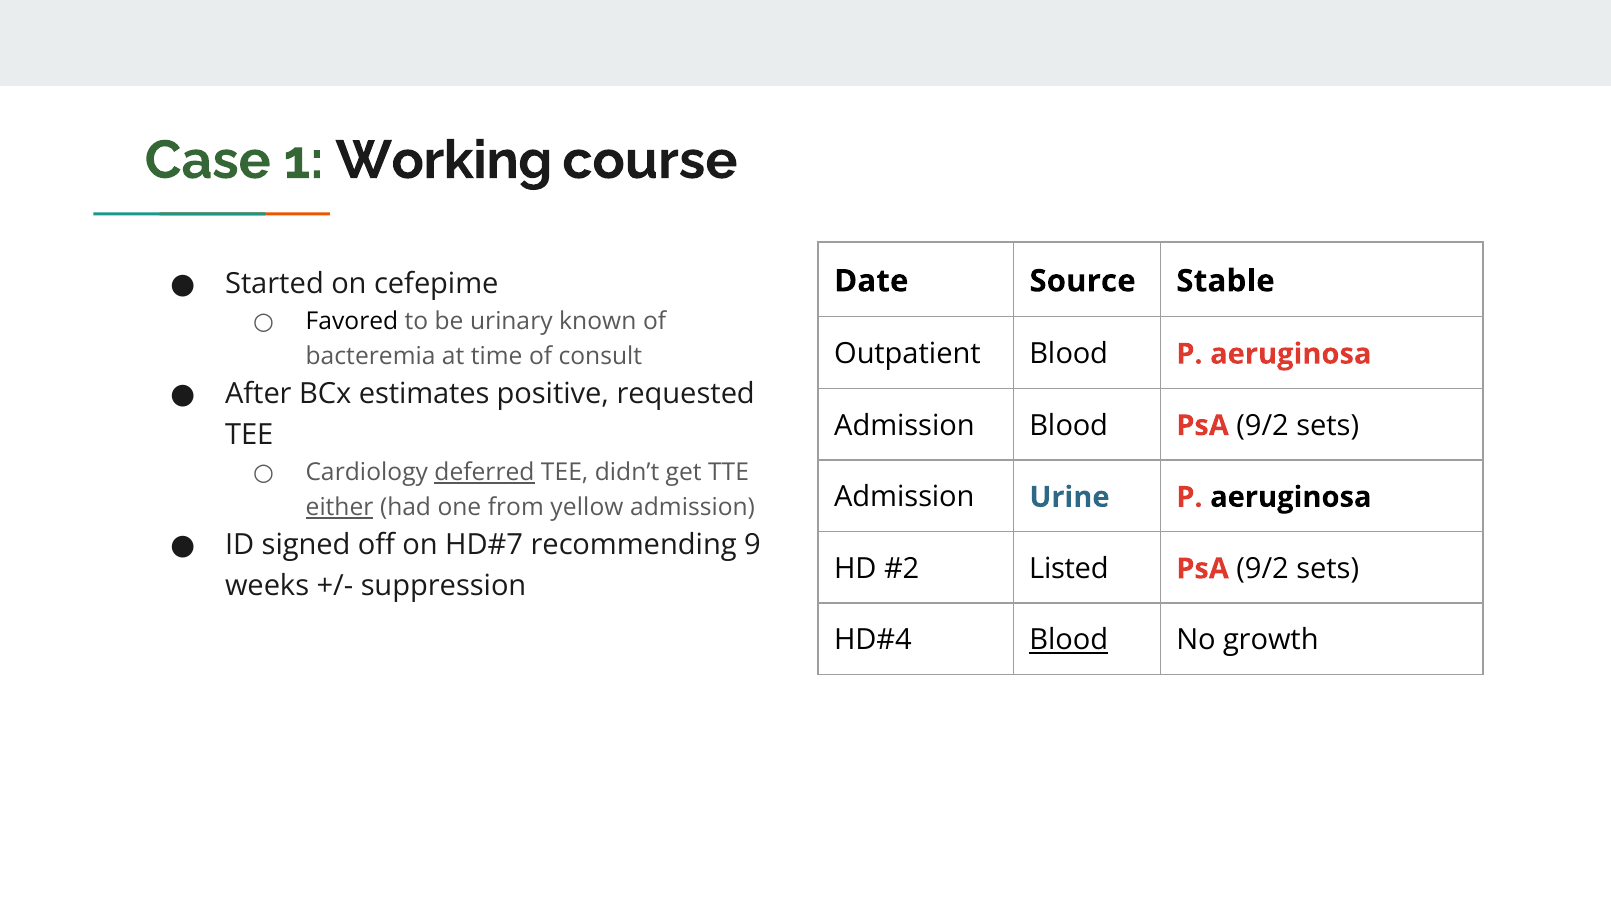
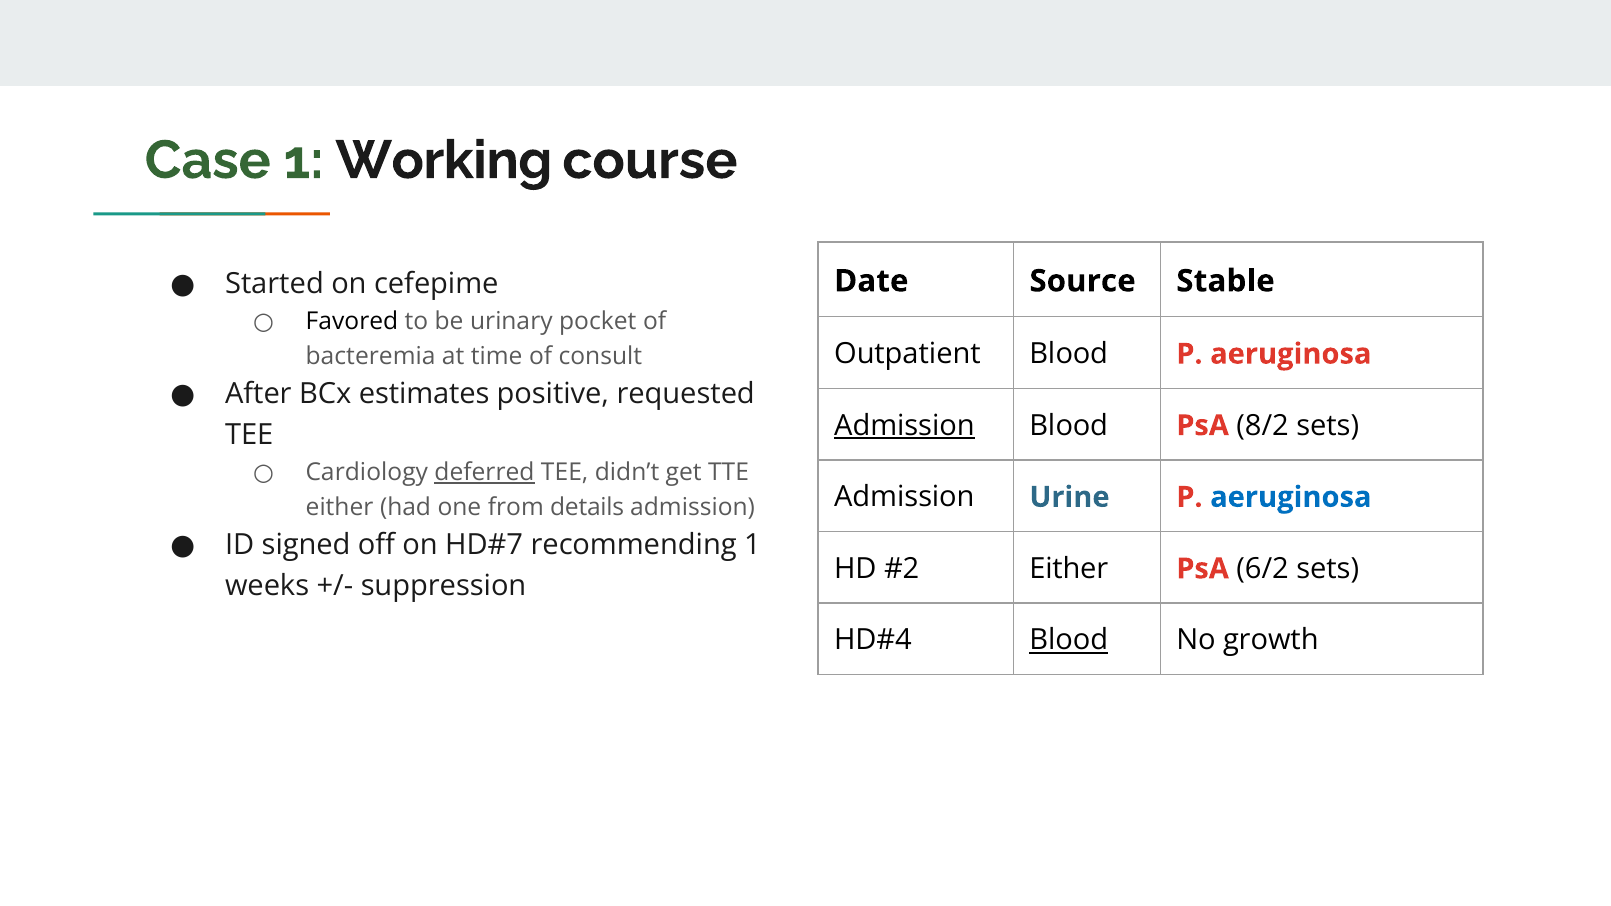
known: known -> pocket (598, 322)
Admission underline: none -> present (904, 426)
Blood PsA 9/2: 9/2 -> 8/2 (1263, 426)
aeruginosa colour: black -> blue (1291, 497)
either underline: present -> none (340, 507)
yellow: yellow -> details (587, 507)
recommending 9: 9 -> 1 (752, 545)
Listed: Listed -> Either (1069, 569)
9/2: 9/2 -> 6/2 (1263, 569)
